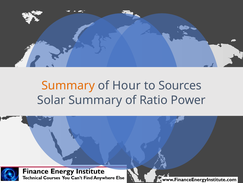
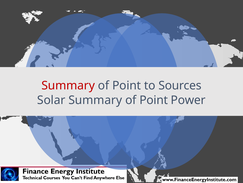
Summary colour: orange -> red (68, 85)
Hour: Hour -> Point (127, 85)
Ratio: Ratio -> Point (154, 100)
